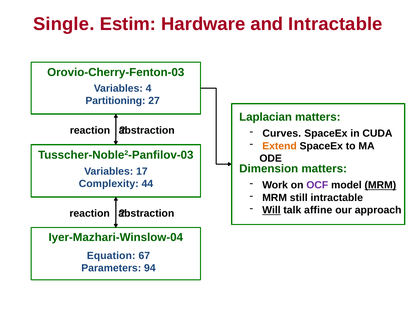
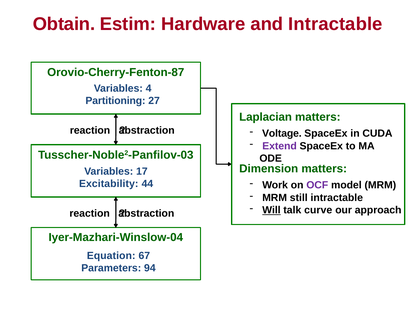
Single: Single -> Obtain (64, 24)
Orovio-Cherry-Fenton-03: Orovio-Cherry-Fenton-03 -> Orovio-Cherry-Fenton-87 (116, 72)
Curves: Curves -> Voltage (282, 134)
Extend colour: orange -> purple (280, 146)
Complexity: Complexity -> Excitability (109, 184)
MRM underline: present -> none (380, 185)
affine: affine -> curve (318, 210)
